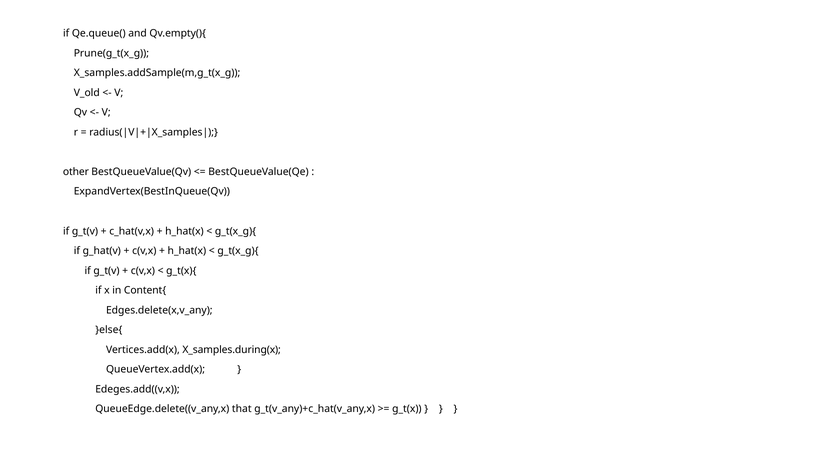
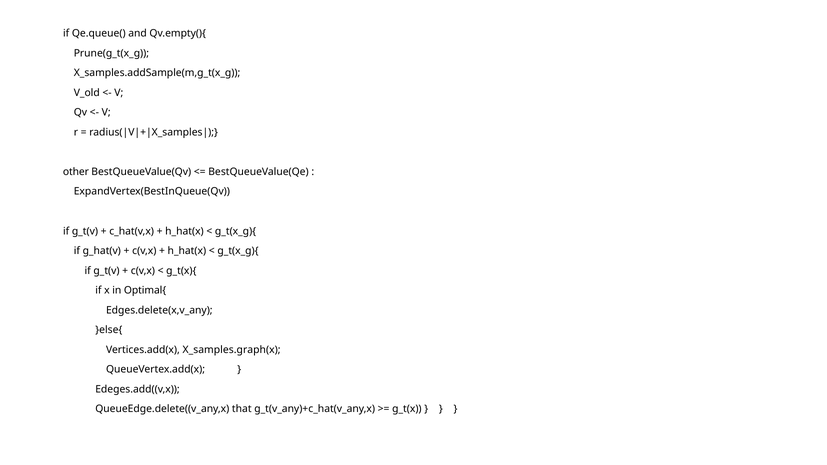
Content{: Content{ -> Optimal{ (145, 291)
X_samples.during(x: X_samples.during(x -> X_samples.graph(x (232, 350)
